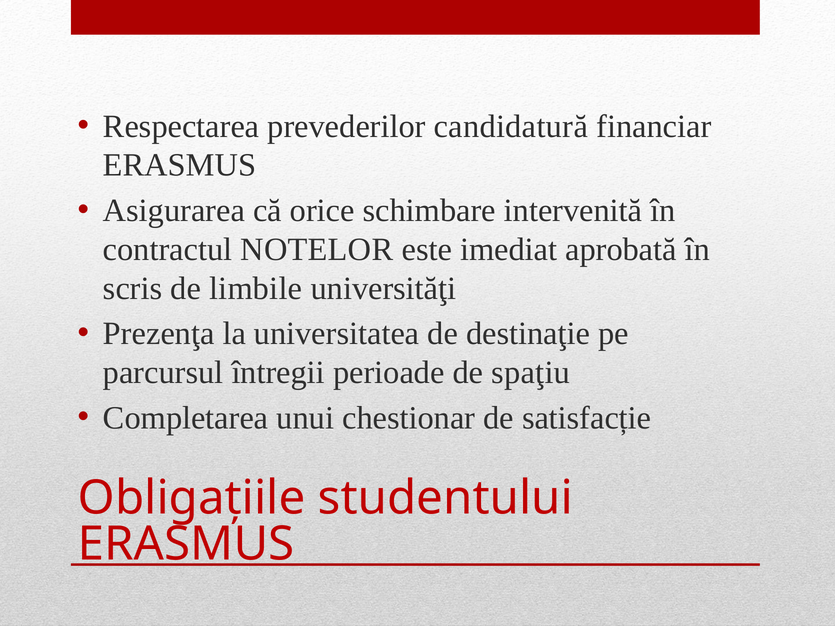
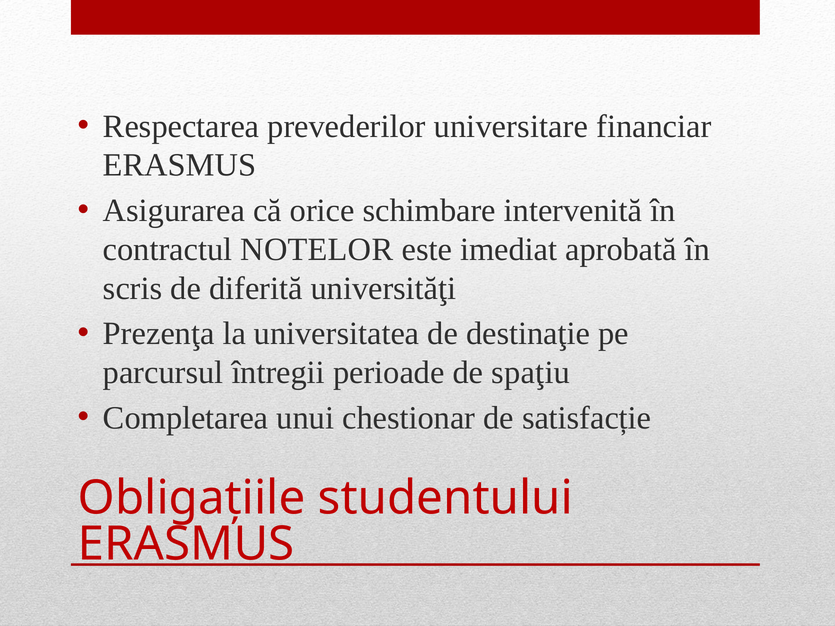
candidatură: candidatură -> universitare (511, 126)
limbile: limbile -> diferită (256, 289)
